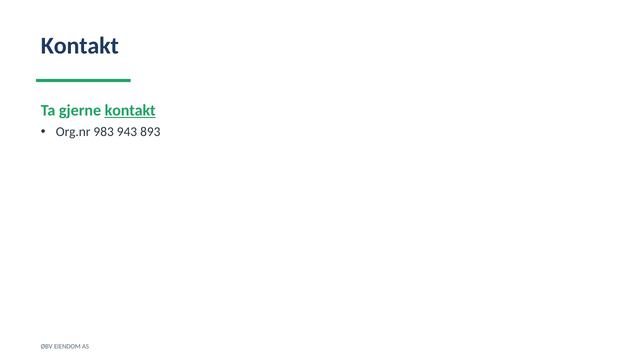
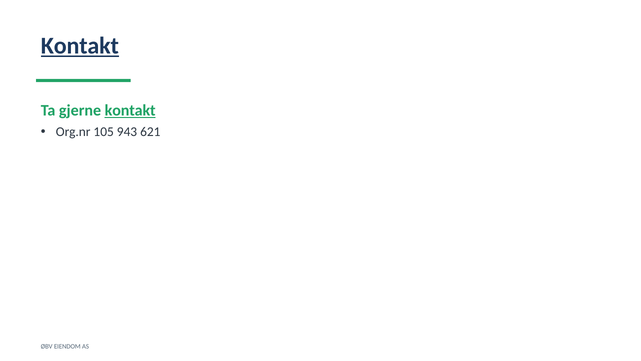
Kontakt underline: none -> present (80, 46)
983: 983 -> 105 (104, 132)
893: 893 -> 621 (150, 132)
